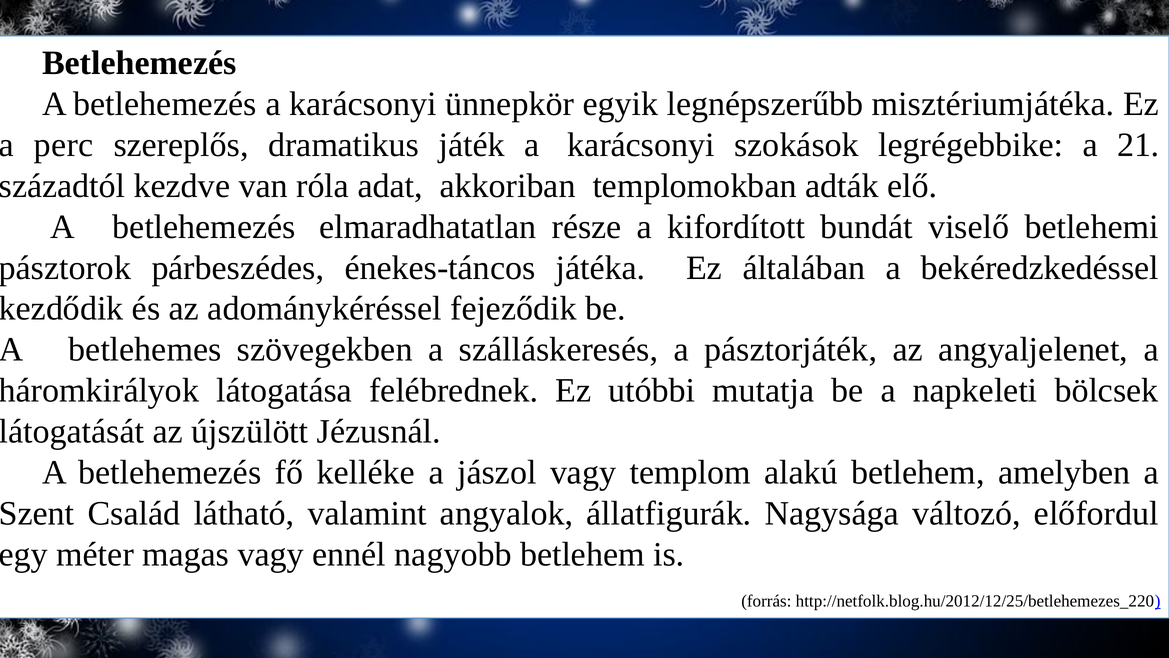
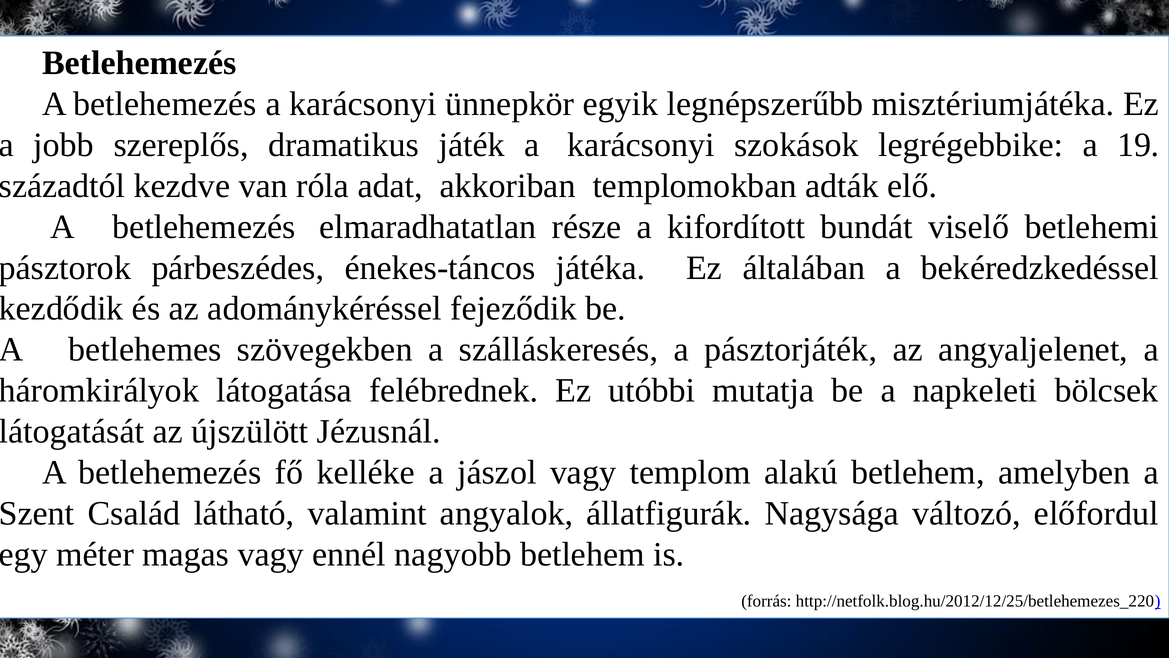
perc: perc -> jobb (64, 145)
21: 21 -> 19 (1138, 145)
